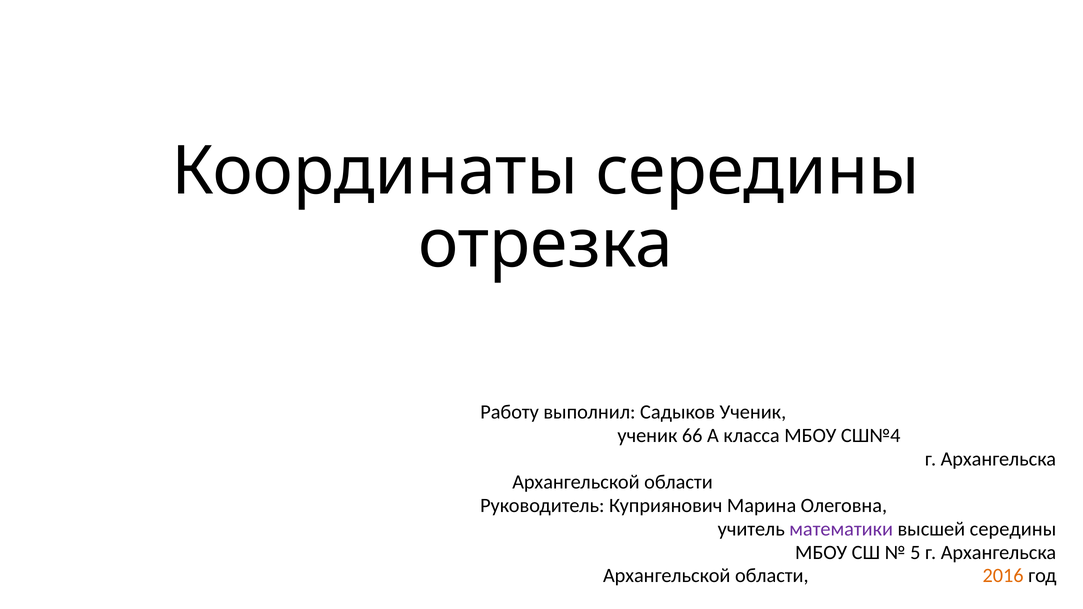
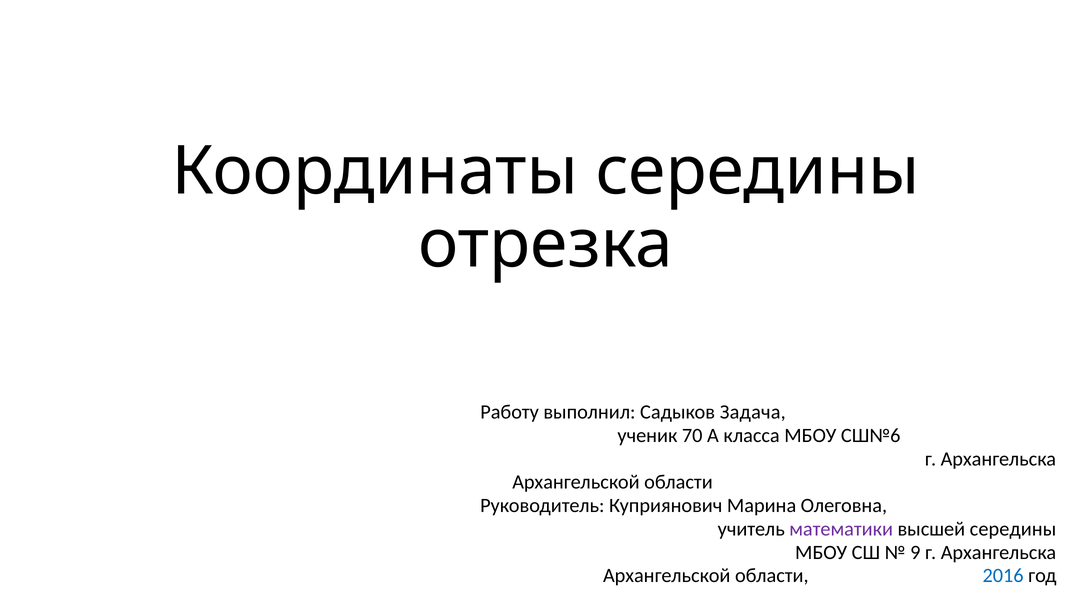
Садыков Ученик: Ученик -> Задача (753, 412)
66: 66 -> 70 (692, 436)
СШ№4: СШ№4 -> СШ№6 (871, 436)
5: 5 -> 9 (915, 552)
2016 colour: orange -> blue (1003, 576)
